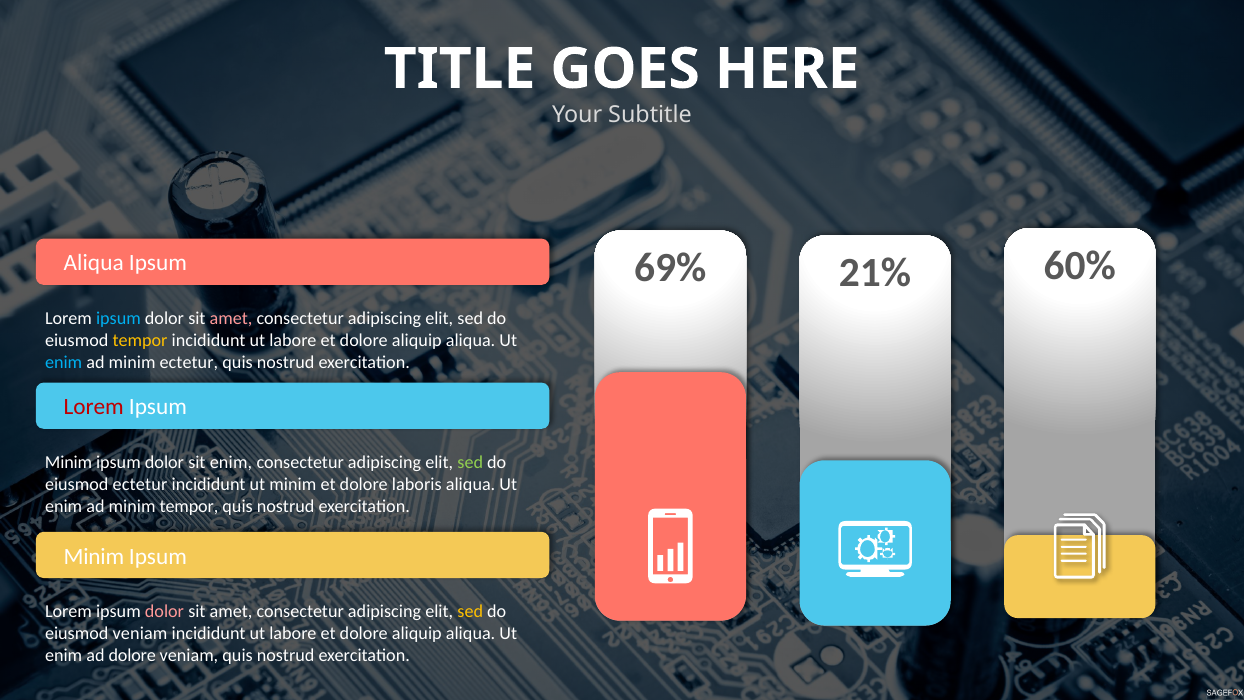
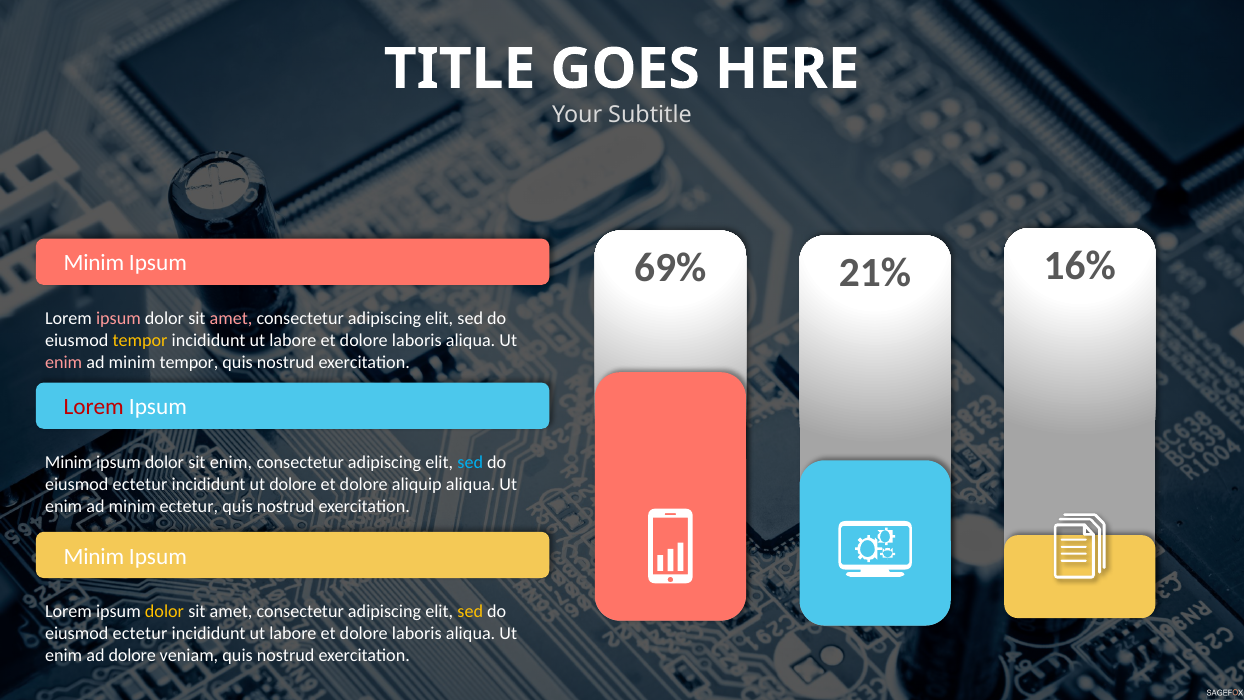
60%: 60% -> 16% (1080, 265)
Aliqua: Aliqua -> Minim (94, 263)
ipsum colour: light blue -> pink (118, 319)
aliquip: aliquip -> laboris (417, 340)
enim colour: light blue -> pink (64, 362)
minim ectetur: ectetur -> tempor (189, 362)
sed colour: light green -> light blue (470, 462)
ut minim: minim -> dolore (293, 484)
laboris: laboris -> aliquip (417, 484)
minim tempor: tempor -> ectetur (189, 506)
dolor colour: pink -> yellow (164, 612)
veniam: veniam -> ectetur (140, 633)
aliquip: aliquip -> laboris (417, 633)
